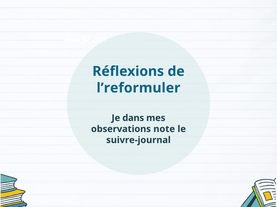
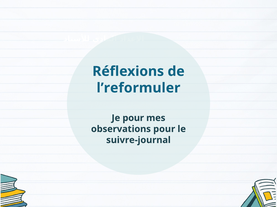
Je dans: dans -> pour (133, 118)
observations note: note -> pour (164, 129)
